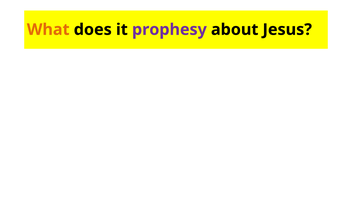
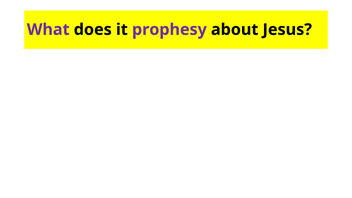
What colour: orange -> purple (48, 30)
